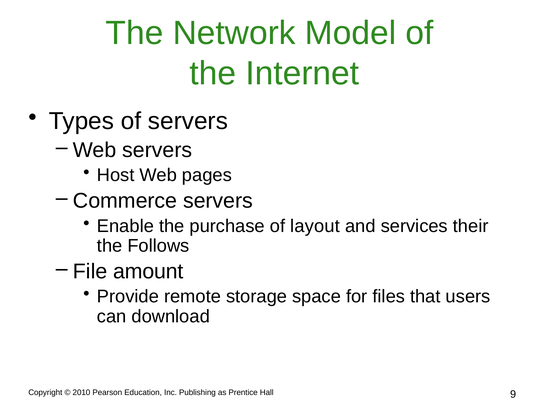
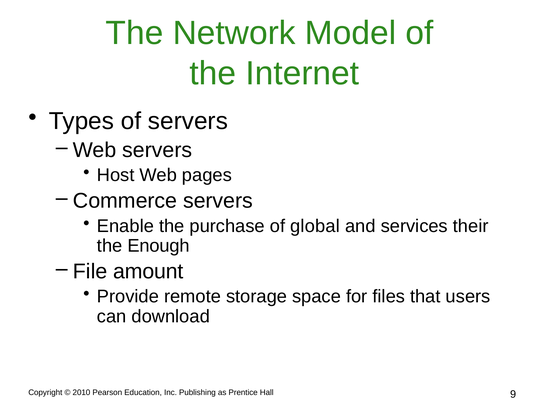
layout: layout -> global (315, 226)
Follows: Follows -> Enough (159, 246)
